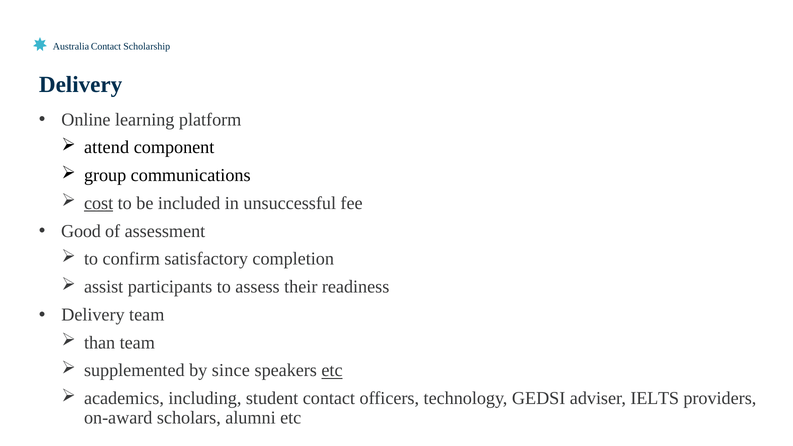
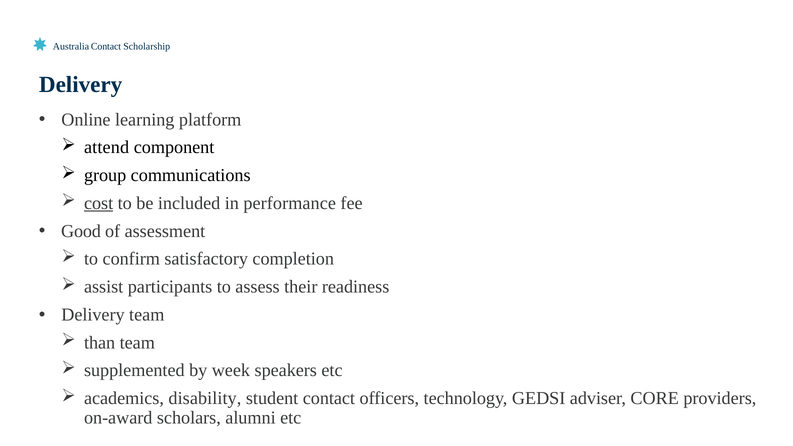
unsuccessful: unsuccessful -> performance (290, 203)
since: since -> week (231, 371)
etc underline: present -> none (332, 371)
including: including -> disability (205, 398)
IELTS: IELTS -> CORE (655, 398)
